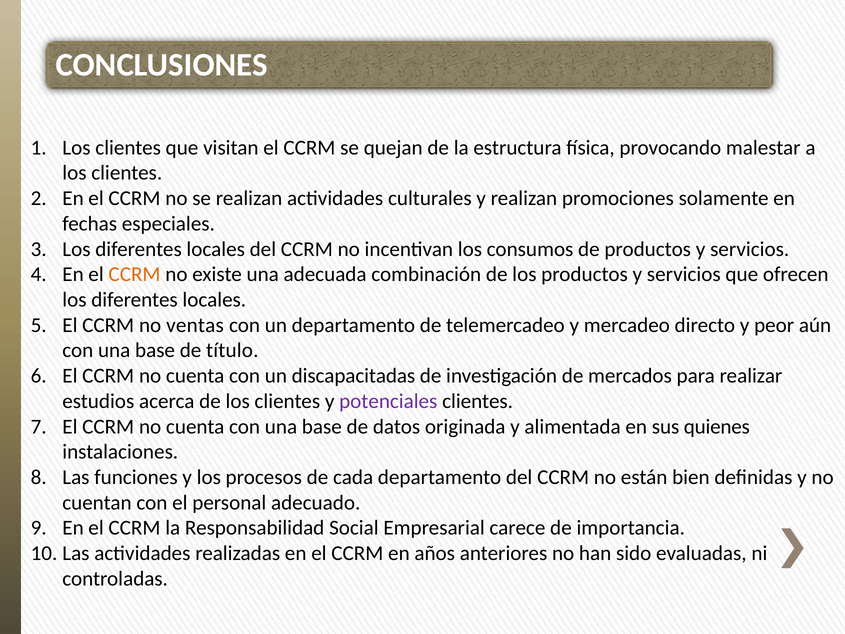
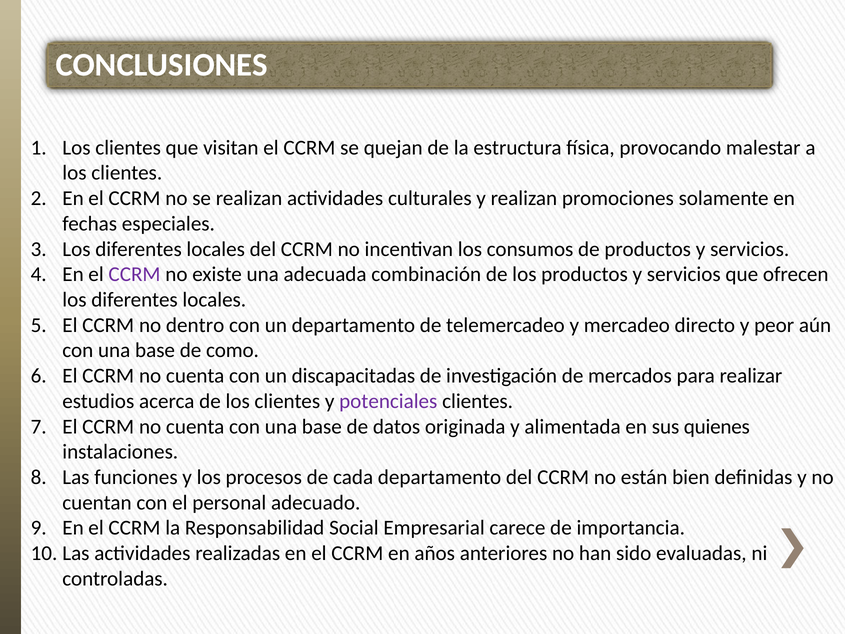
CCRM colour: orange -> purple (135, 274)
ventas: ventas -> dentro (195, 325)
título: título -> como (232, 350)
